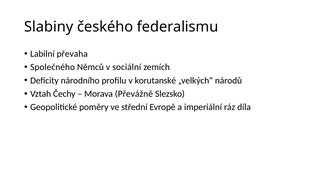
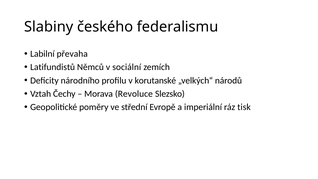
Společného: Společného -> Latifundistů (53, 67)
Převážně: Převážně -> Revoluce (134, 94)
díla: díla -> tisk (244, 107)
